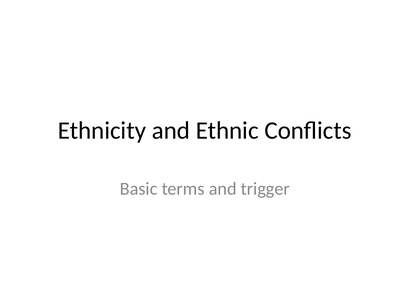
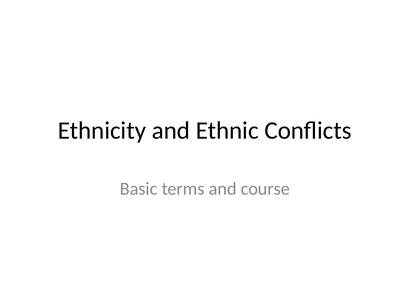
trigger: trigger -> course (265, 189)
